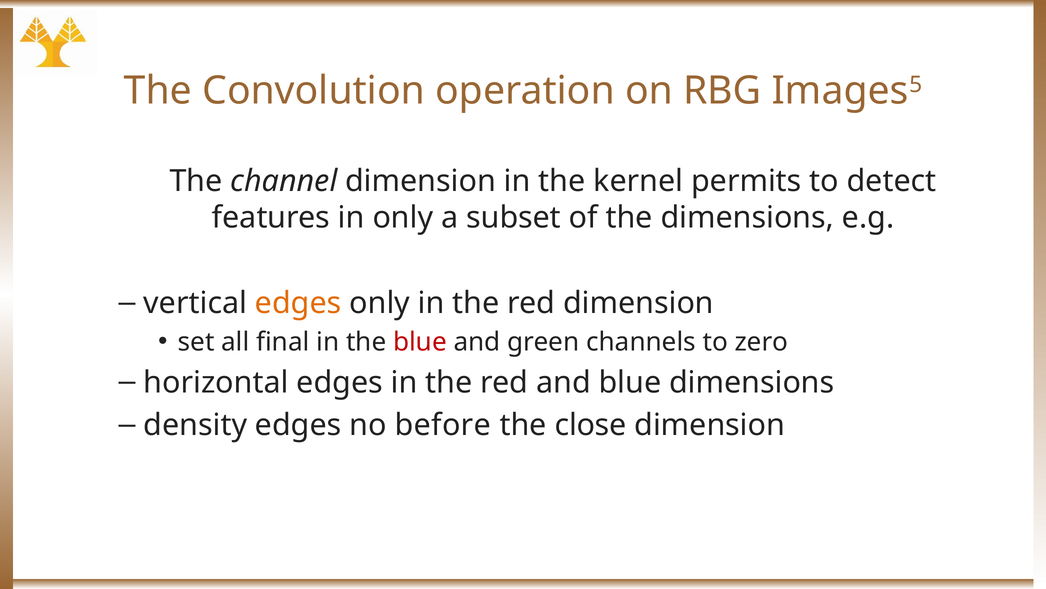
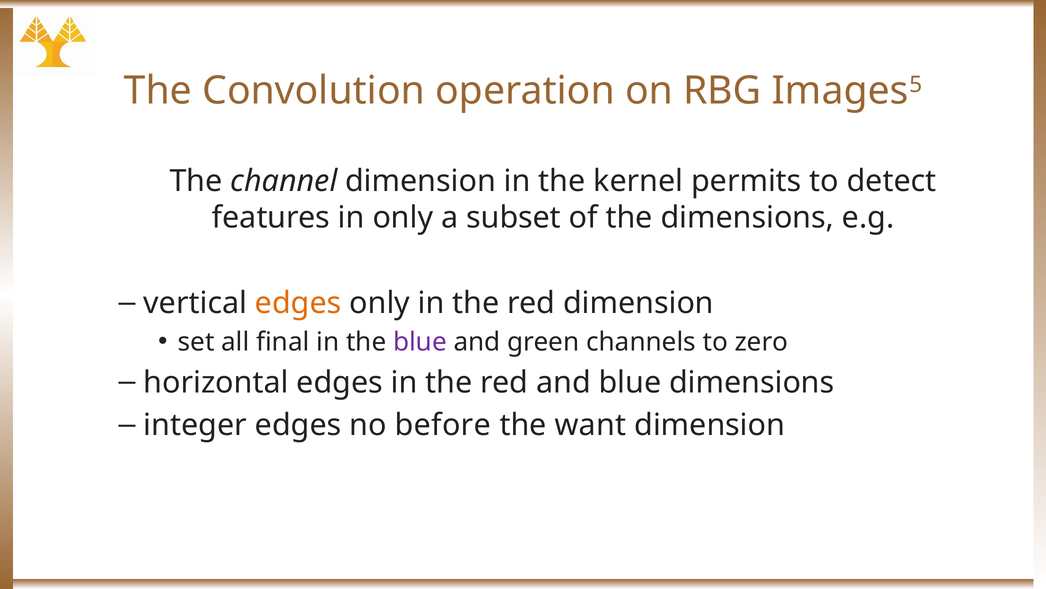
blue colour: red -> purple (420, 342)
density: density -> integer (195, 425)
close: close -> want (590, 425)
